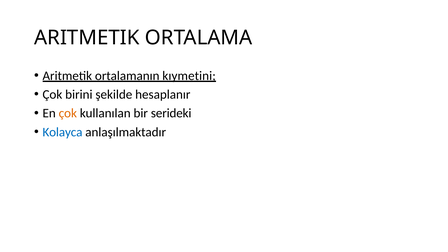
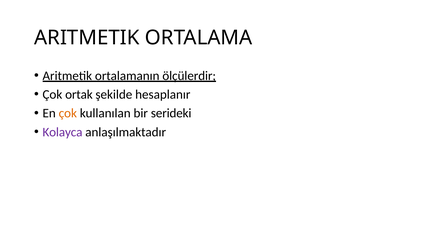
kıymetini: kıymetini -> ölçülerdir (189, 76)
birini: birini -> ortak (79, 95)
Kolayca colour: blue -> purple (63, 132)
